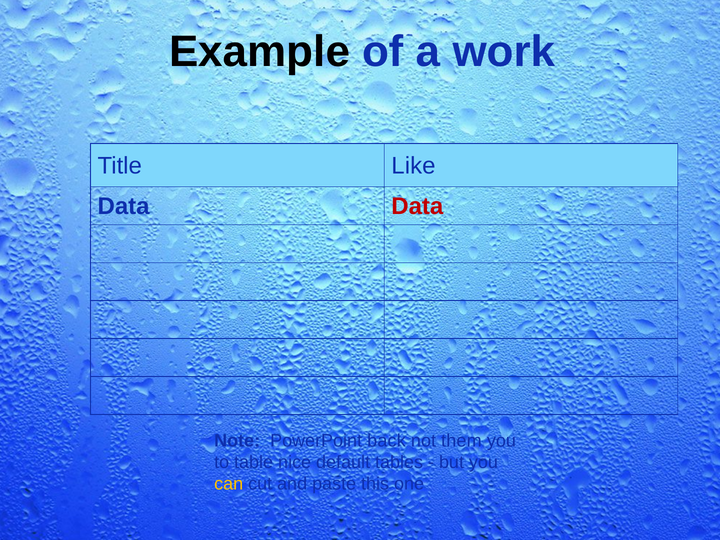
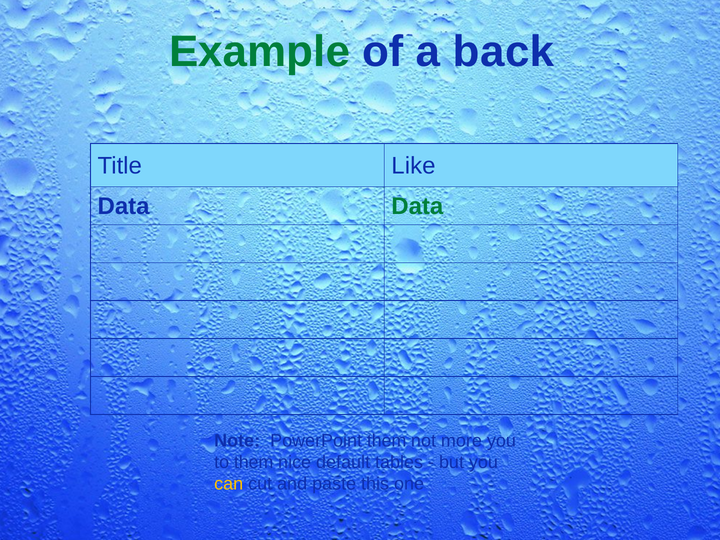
Example colour: black -> green (260, 52)
work: work -> back (504, 52)
Data colour: red -> green (417, 206)
PowerPoint back: back -> them (387, 441)
them: them -> more (461, 441)
to table: table -> them (254, 462)
